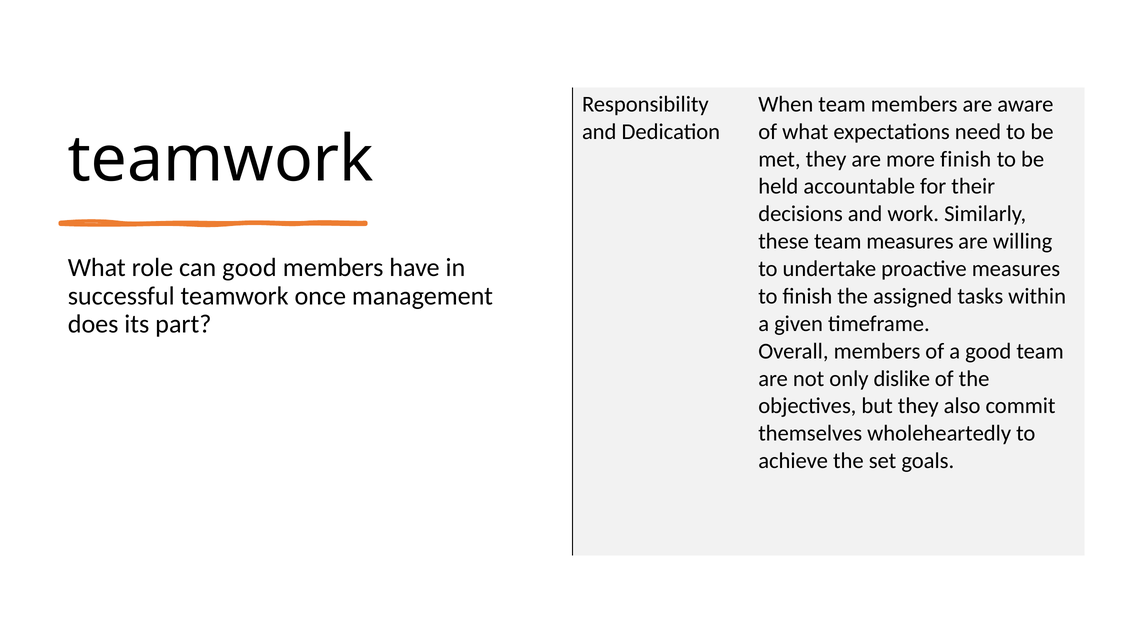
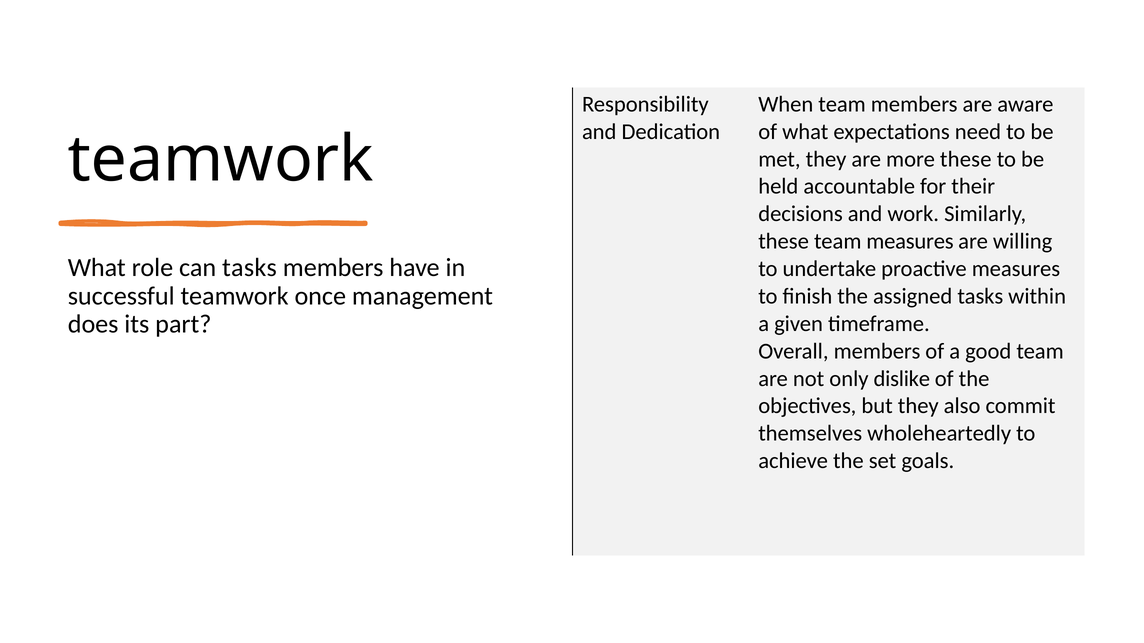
more finish: finish -> these (966, 159)
can good: good -> tasks (249, 268)
